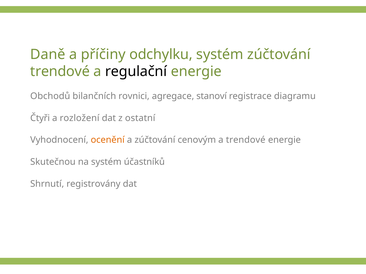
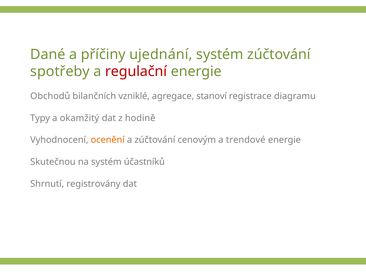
Daně: Daně -> Dané (48, 55)
odchylku: odchylku -> ujednání (161, 55)
trendové: trendové -> spotřeby (60, 72)
regulační colour: black -> red (136, 72)
rovnici: rovnici -> vzniklé (134, 96)
Čtyři: Čtyři -> Typy (40, 118)
rozložení: rozložení -> okamžitý (80, 118)
ostatní: ostatní -> hodině (140, 118)
